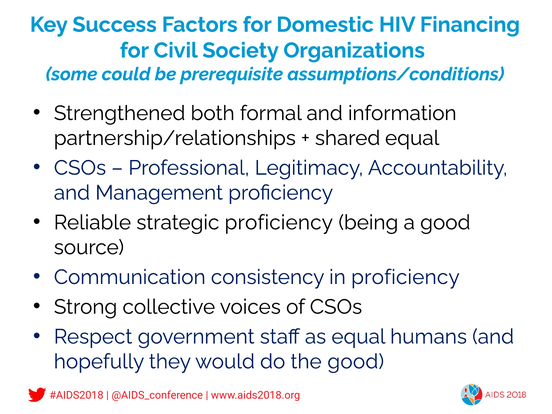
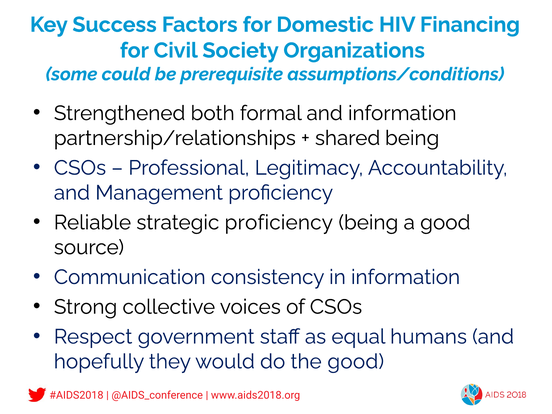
shared equal: equal -> being (412, 138)
in proficiency: proficiency -> information (406, 277)
